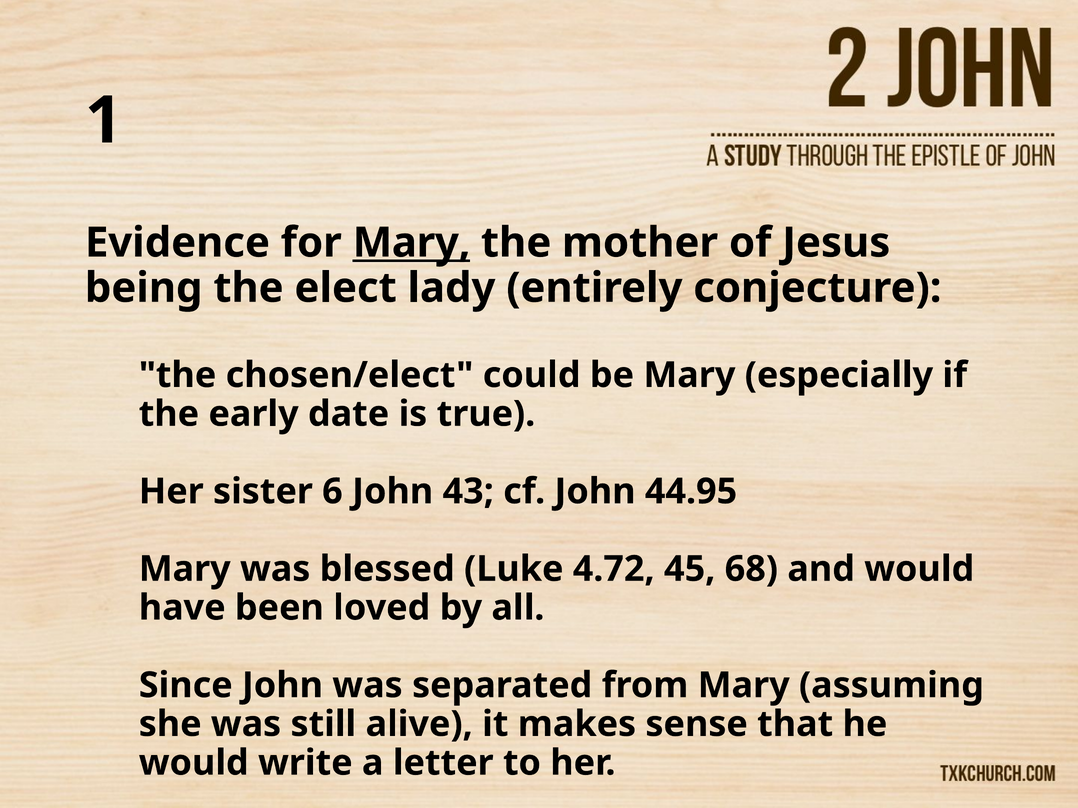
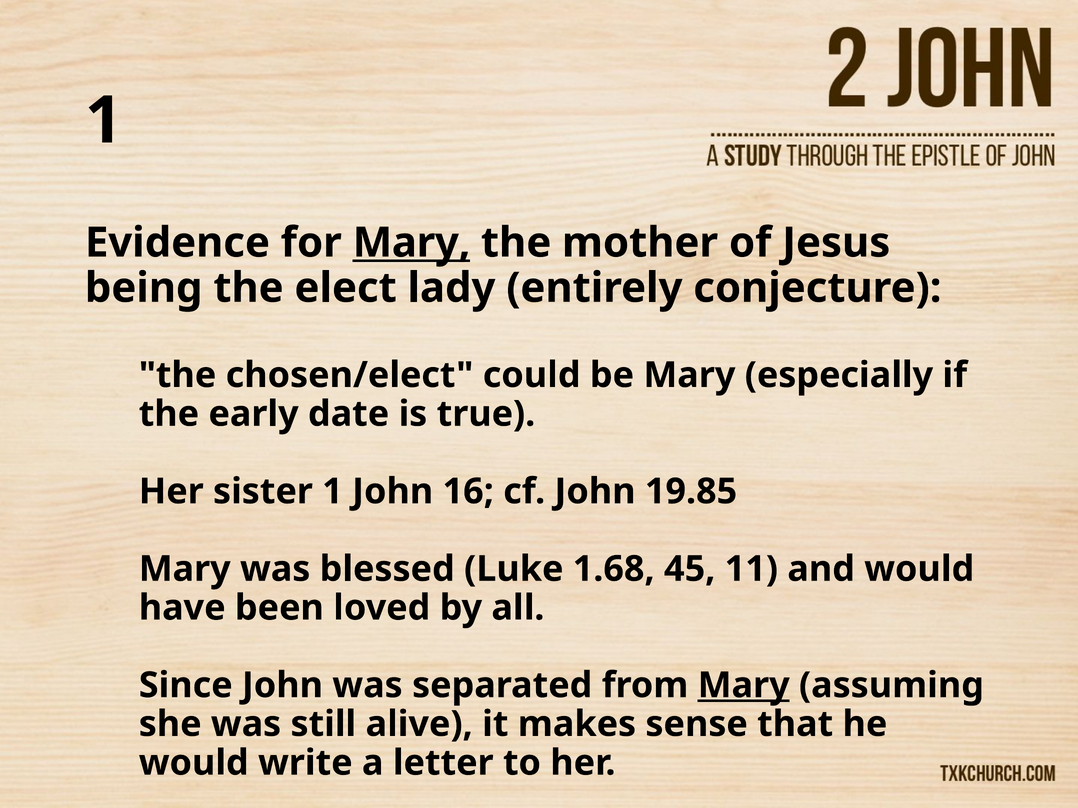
sister 6: 6 -> 1 (332, 492)
43: 43 -> 16 (468, 492)
44.95: 44.95 -> 19.85 (691, 492)
4.72: 4.72 -> 1.68 (614, 569)
68: 68 -> 11 (751, 569)
Mary underline: none -> present (744, 686)
